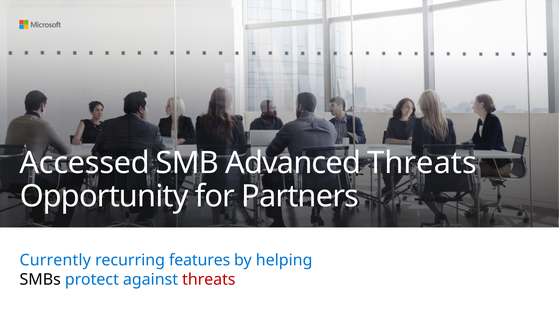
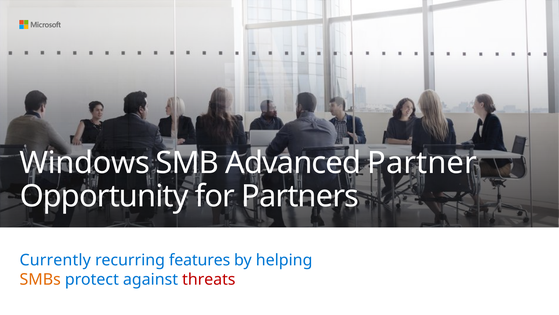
Accessed: Accessed -> Windows (85, 163)
Advanced Threats: Threats -> Partner (422, 163)
SMBs colour: black -> orange (40, 279)
